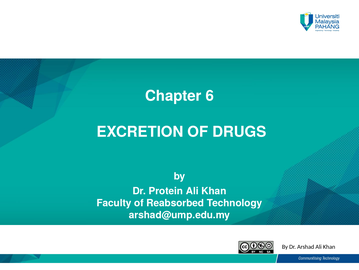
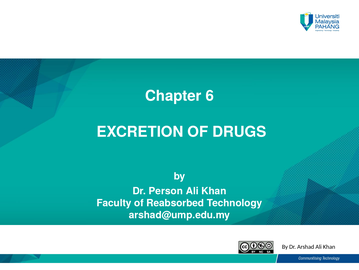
Protein: Protein -> Person (166, 191)
